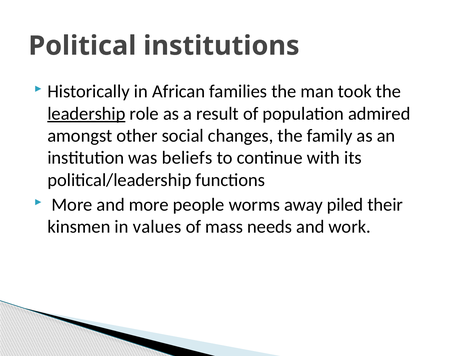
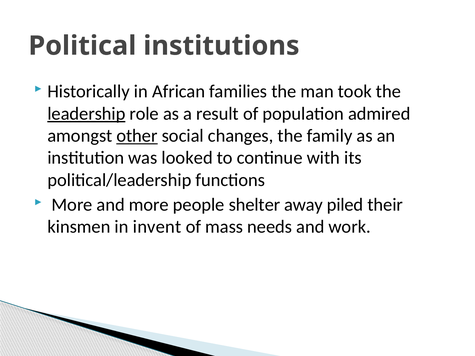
other underline: none -> present (137, 136)
beliefs: beliefs -> looked (187, 158)
worms: worms -> shelter (254, 205)
values: values -> invent (157, 227)
